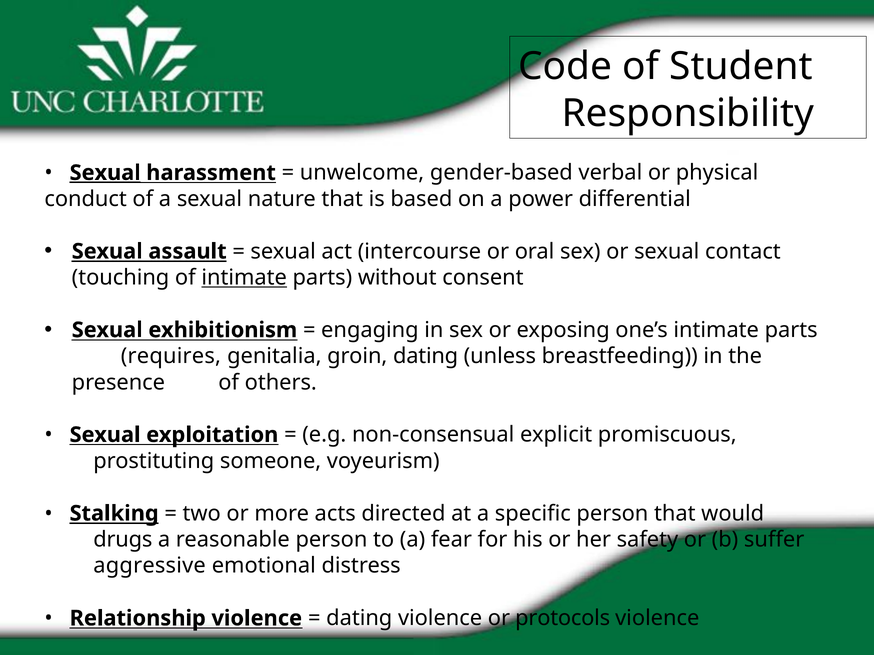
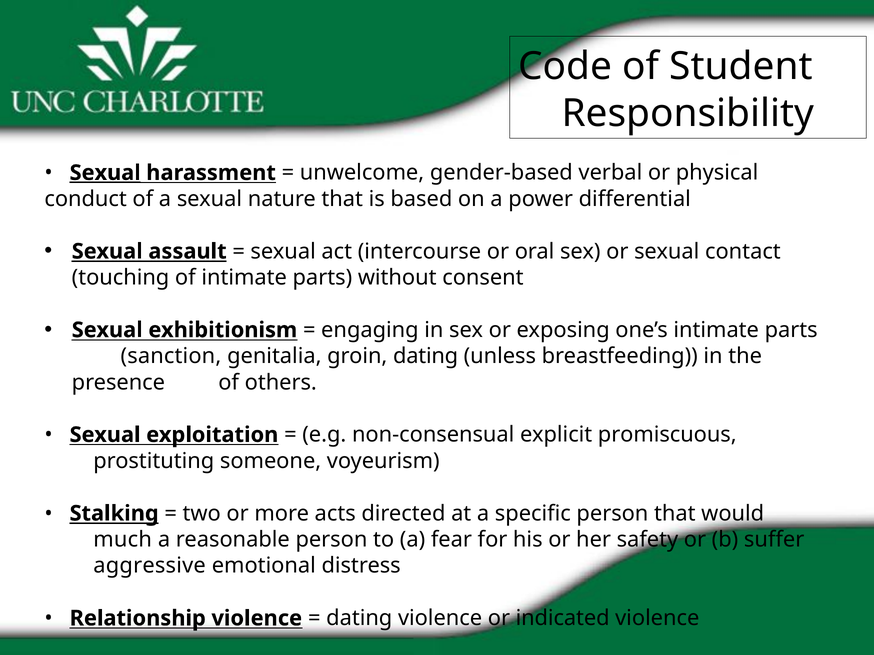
intimate underline: present -> none (244, 278)
requires: requires -> sanction (171, 356)
drugs: drugs -> much (123, 540)
protocols: protocols -> indicated (563, 619)
